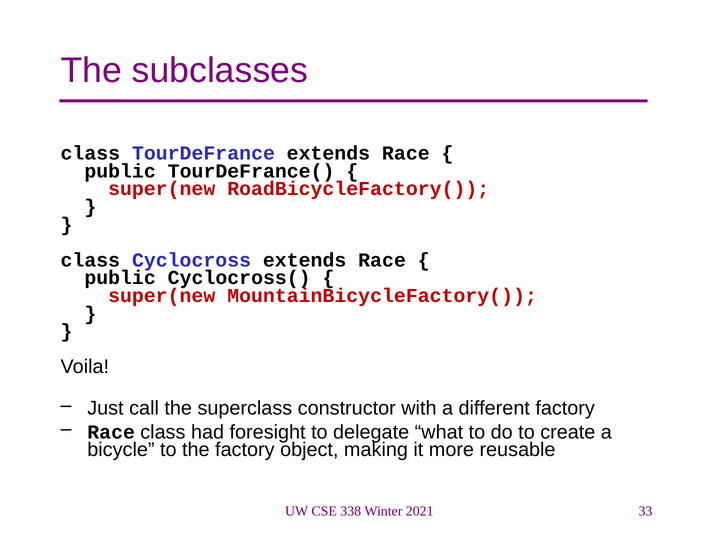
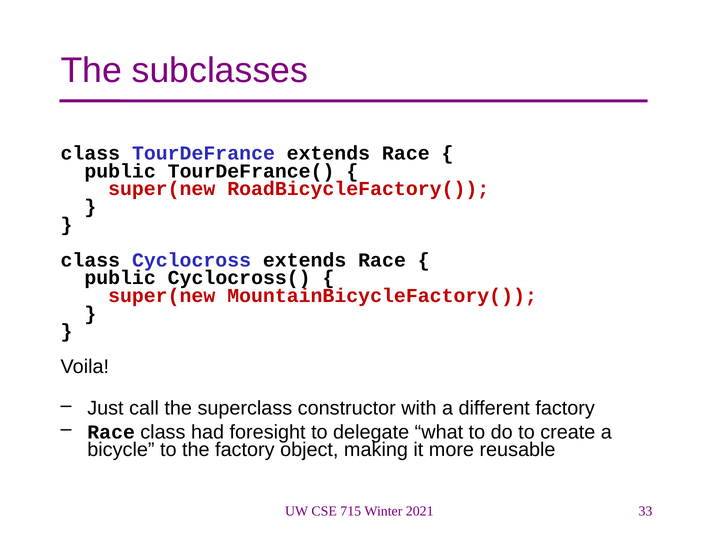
338: 338 -> 715 (351, 512)
